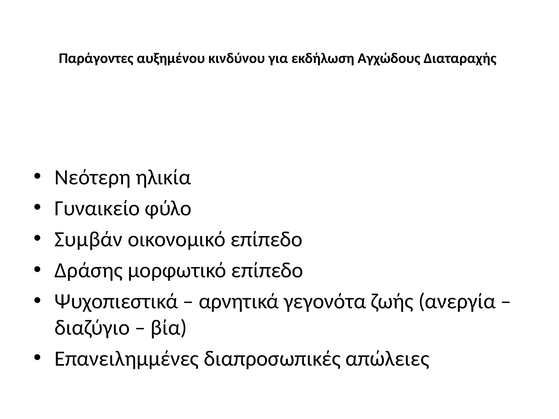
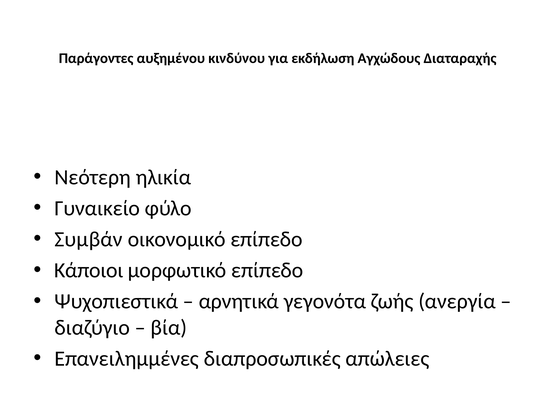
Δράσης: Δράσης -> Κάποιοι (89, 271)
